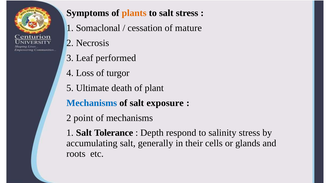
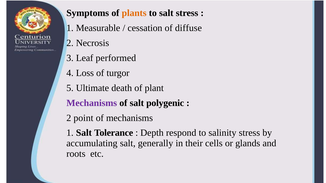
Somaclonal: Somaclonal -> Measurable (98, 28)
mature: mature -> diffuse (188, 28)
Mechanisms colour: blue -> purple (92, 103)
exposure: exposure -> polygenic (165, 103)
